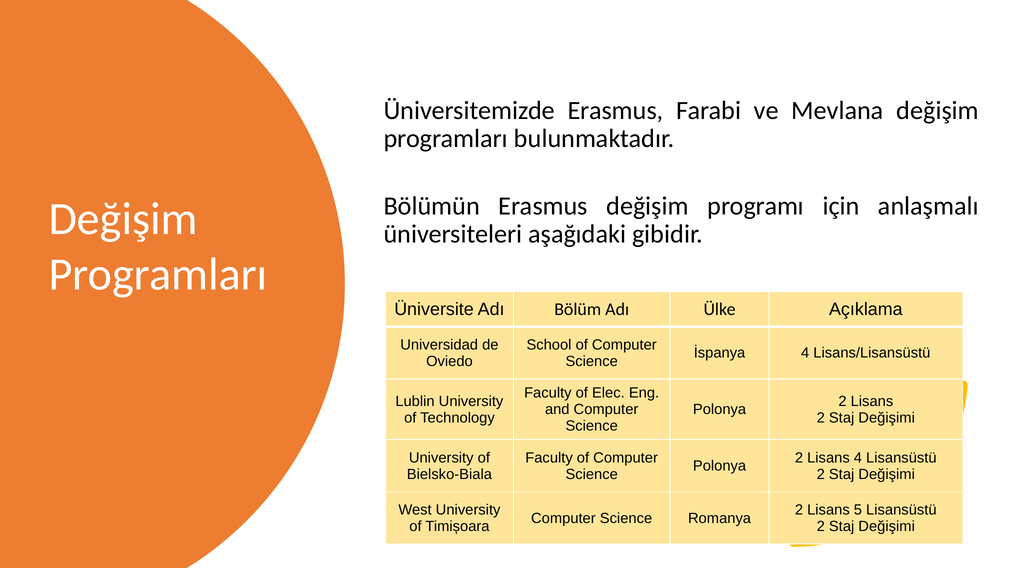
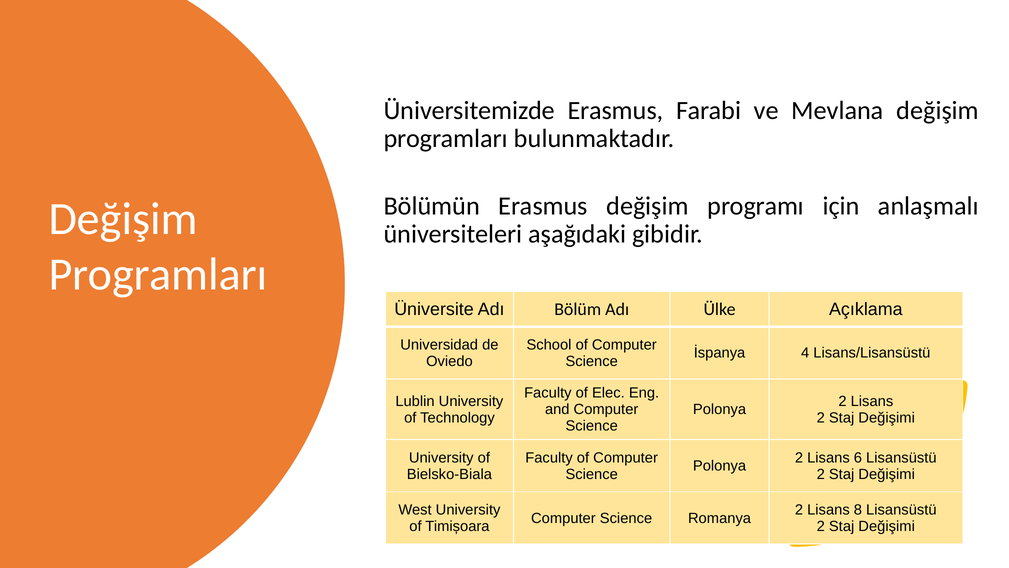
Lisans 4: 4 -> 6 (858, 457)
5: 5 -> 8 (858, 509)
